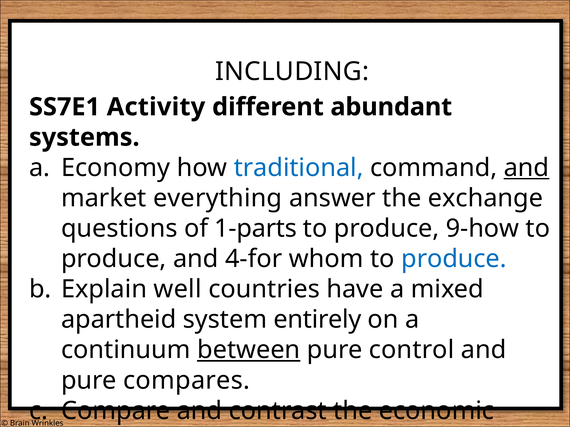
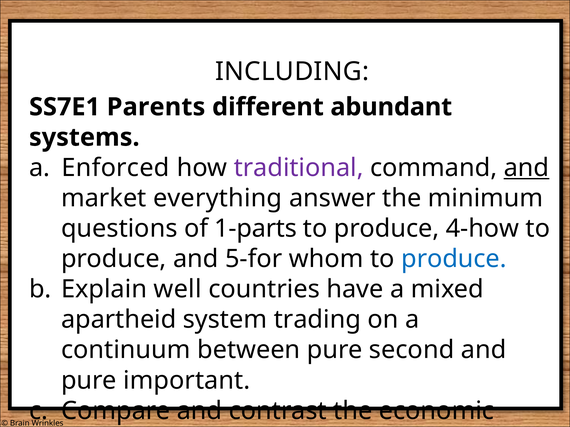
Activity: Activity -> Parents (156, 107)
Economy: Economy -> Enforced (115, 168)
traditional colour: blue -> purple (299, 168)
exchange: exchange -> minimum (486, 198)
9-how: 9-how -> 4-how (483, 229)
4-for: 4-for -> 5-for (254, 259)
entirely: entirely -> trading (317, 320)
between underline: present -> none (249, 350)
control: control -> second (412, 350)
compares: compares -> important (187, 381)
